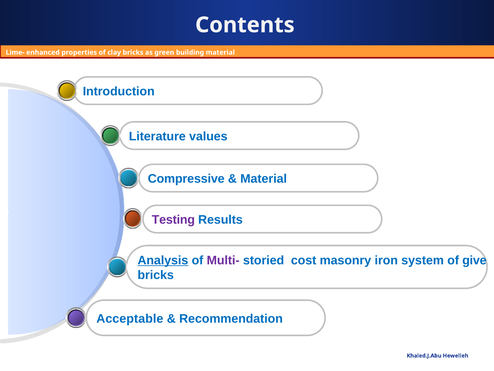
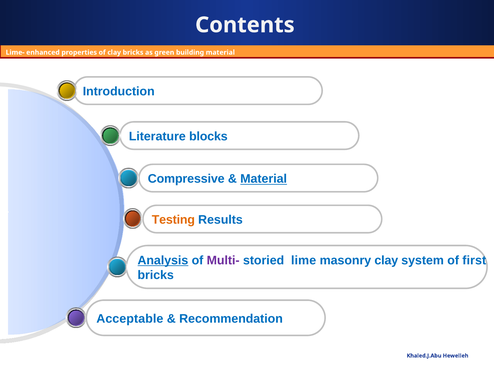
values: values -> blocks (208, 136)
Material underline: none -> present (264, 179)
Testing colour: purple -> orange (173, 220)
cost: cost -> lime (304, 260)
masonry iron: iron -> clay (386, 260)
give: give -> first (474, 260)
